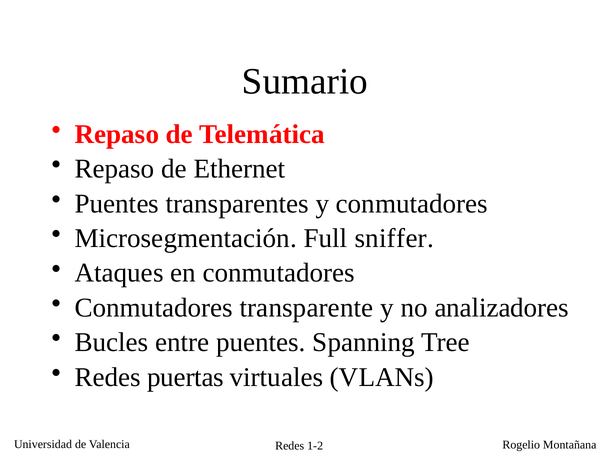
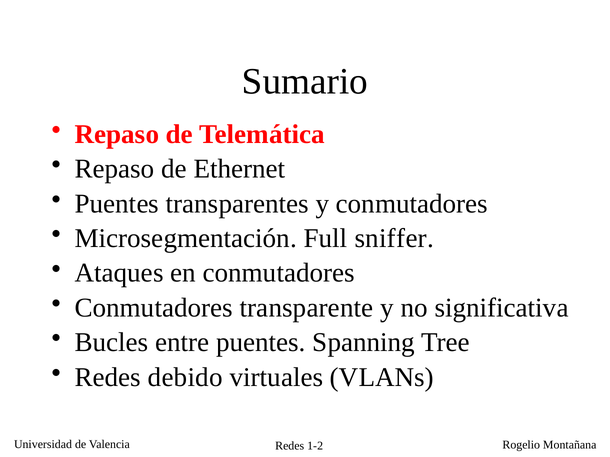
analizadores: analizadores -> significativa (502, 308)
puertas: puertas -> debido (185, 378)
